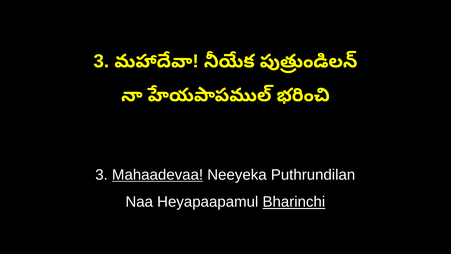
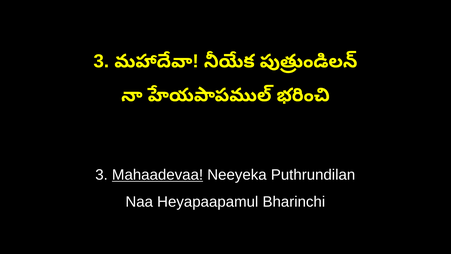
Bharinchi underline: present -> none (294, 202)
